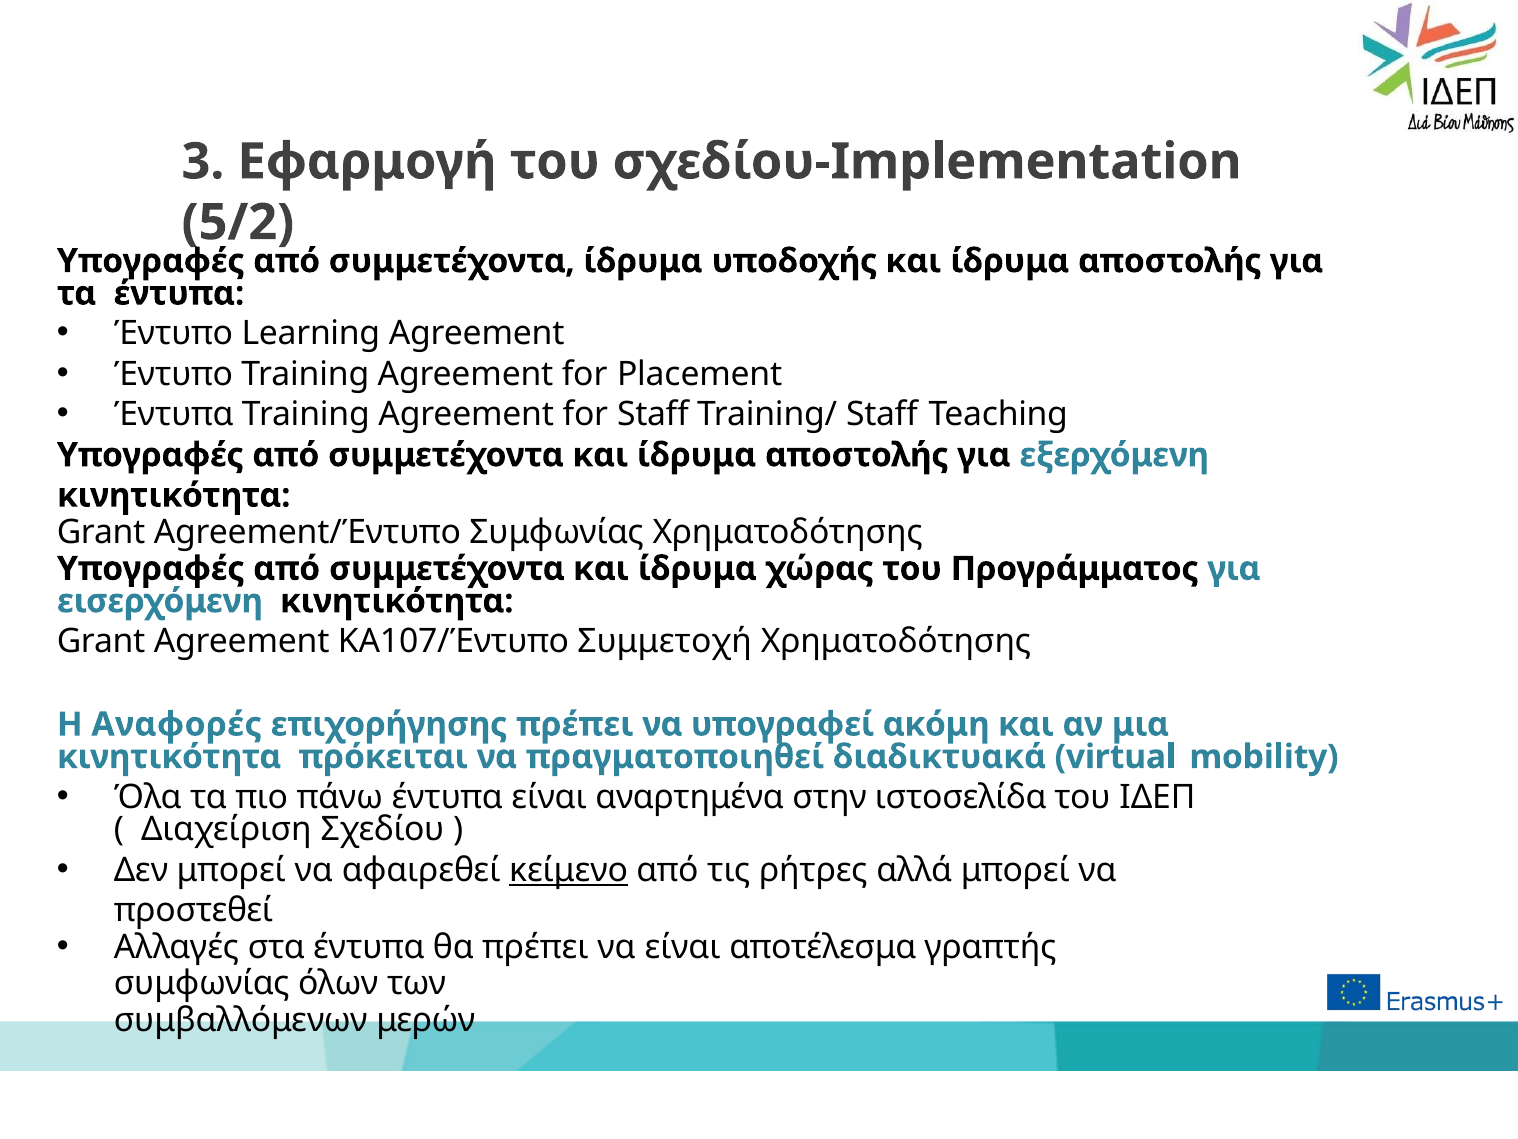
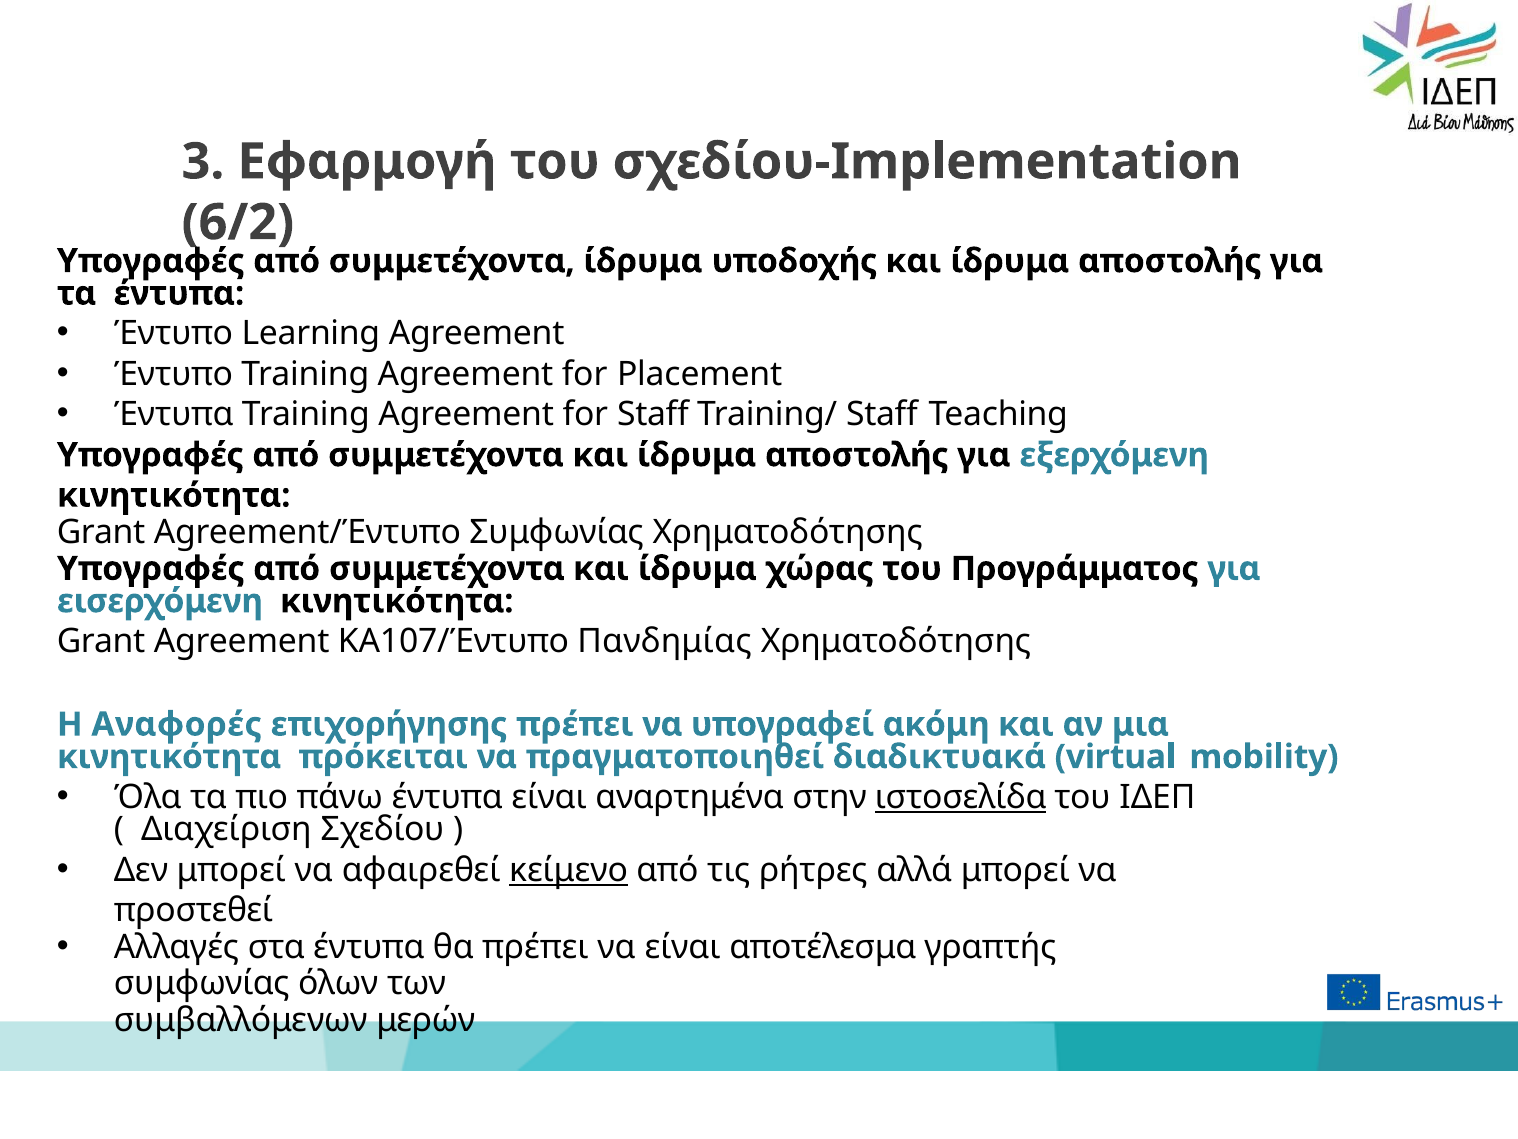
5/2: 5/2 -> 6/2 (238, 222)
Συμμετοχή: Συμμετοχή -> Πανδημίας (665, 641)
ιστοσελίδα underline: none -> present (961, 797)
